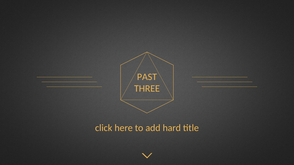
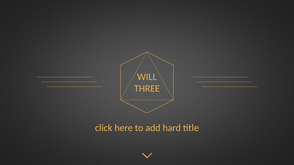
PAST: PAST -> WILL (147, 77)
